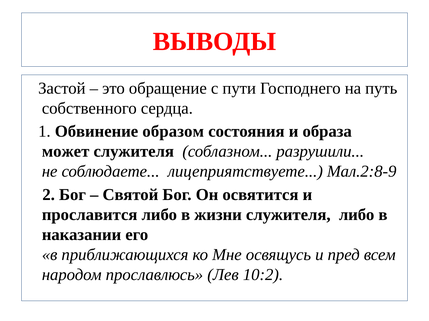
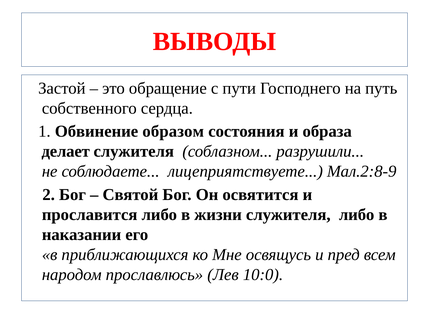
может: может -> делает (66, 152)
10:2: 10:2 -> 10:0 (263, 275)
